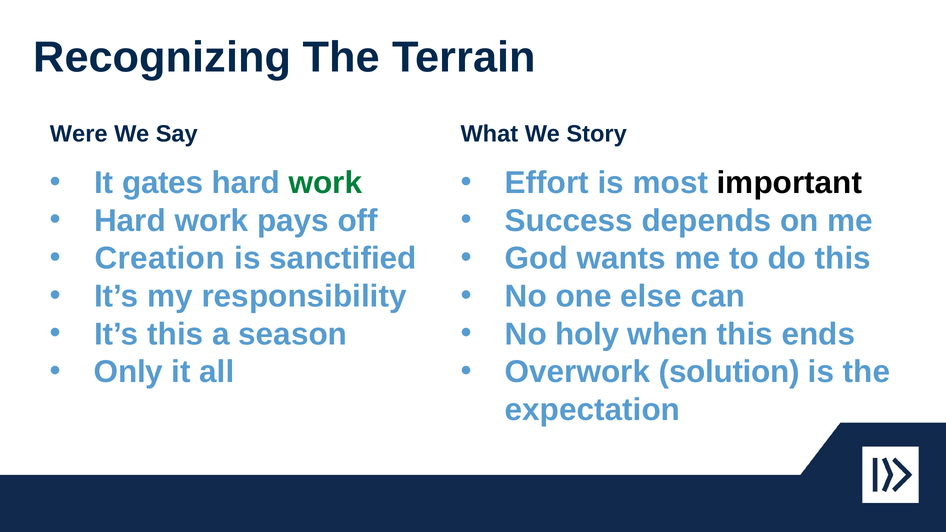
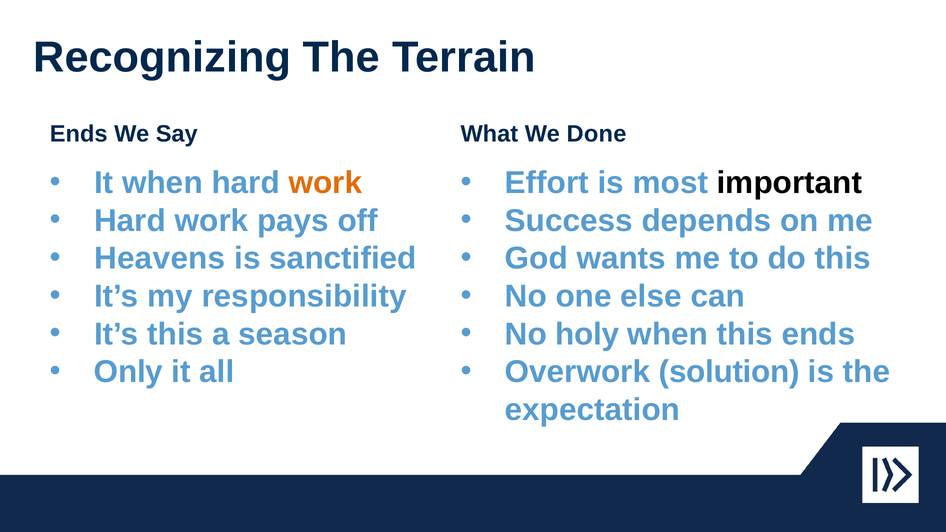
Were: Were -> Ends (79, 134)
Story: Story -> Done (597, 134)
It gates: gates -> when (162, 183)
work colour: green -> orange (325, 183)
Creation: Creation -> Heavens (160, 259)
